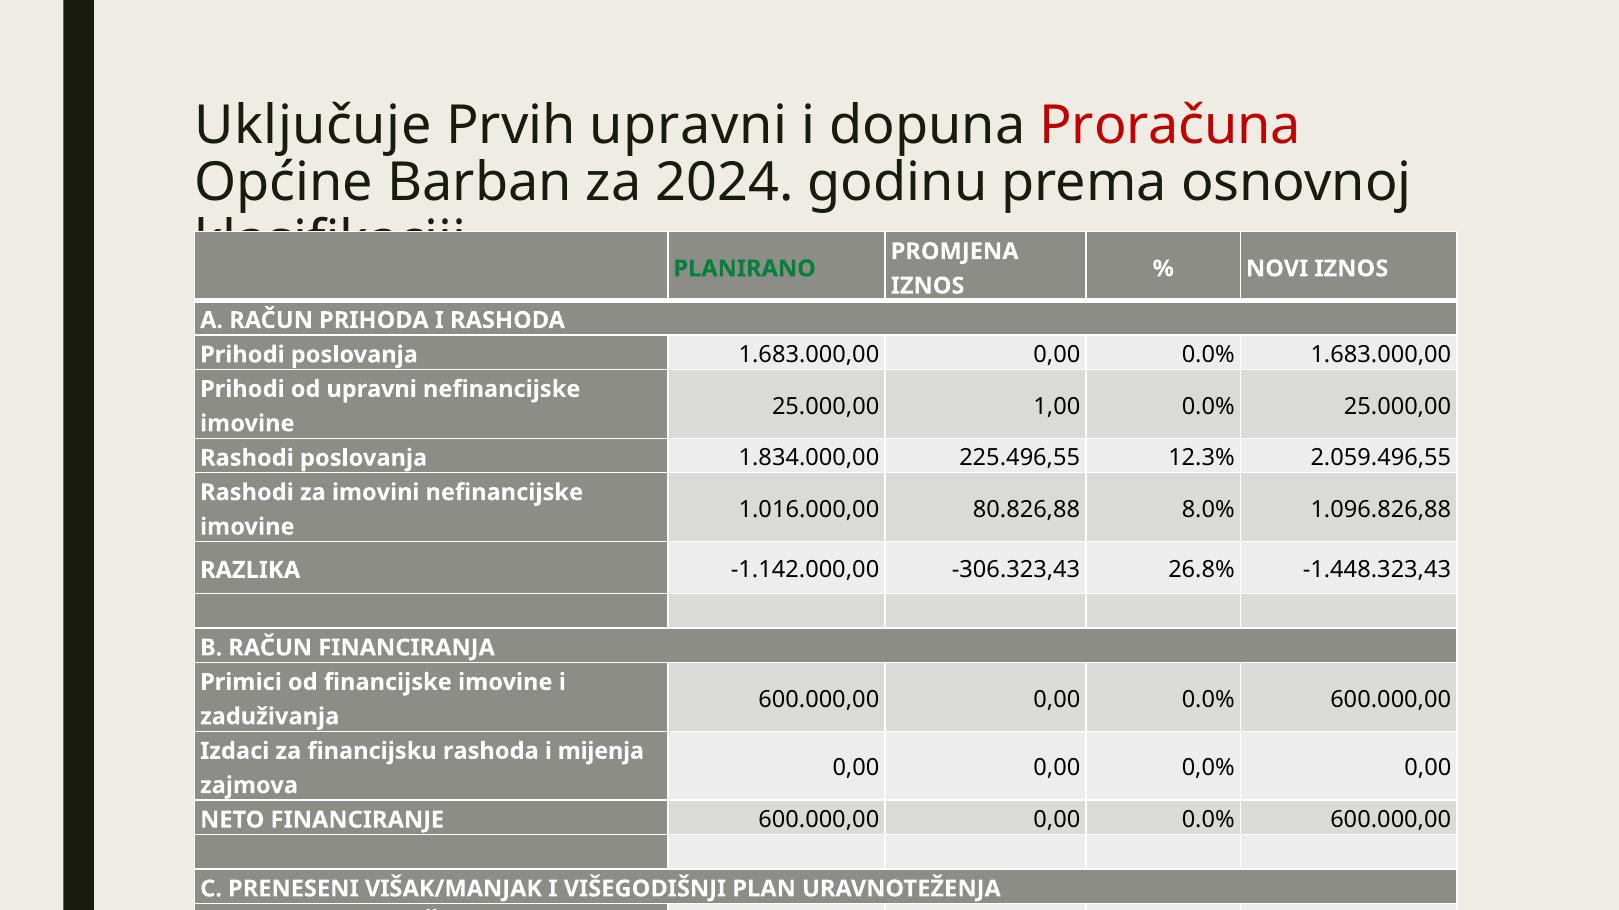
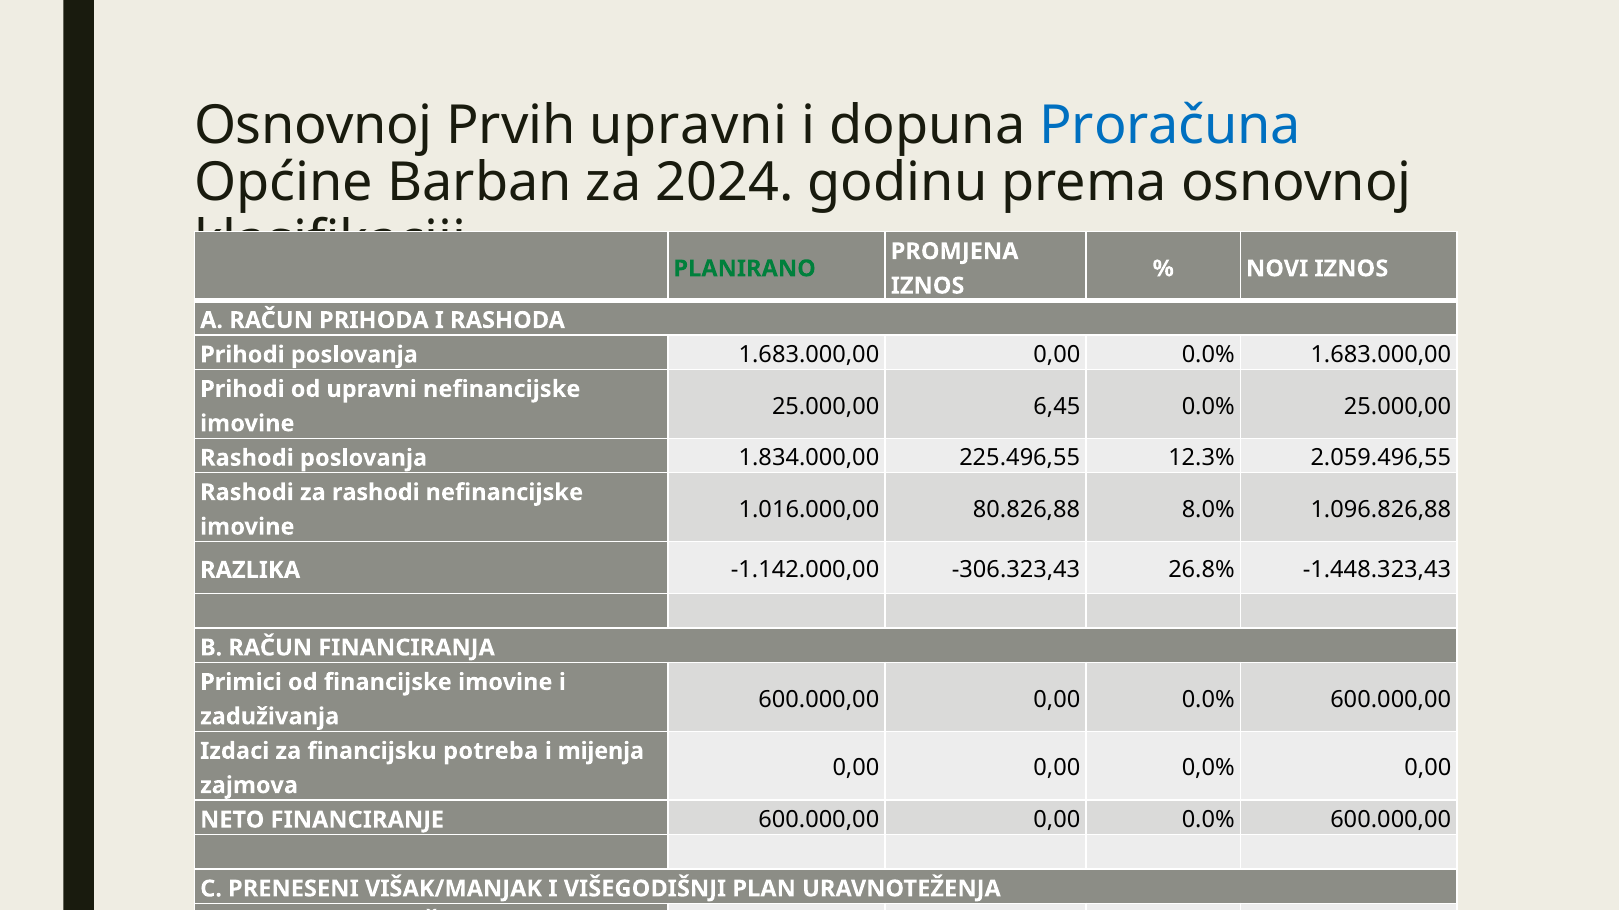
Uključuje: Uključuje -> Osnovnoj (313, 125)
Proračuna colour: red -> blue (1170, 125)
1,00: 1,00 -> 6,45 (1057, 407)
za imovini: imovini -> rashodi (376, 493)
financijsku rashoda: rashoda -> potreba (491, 752)
